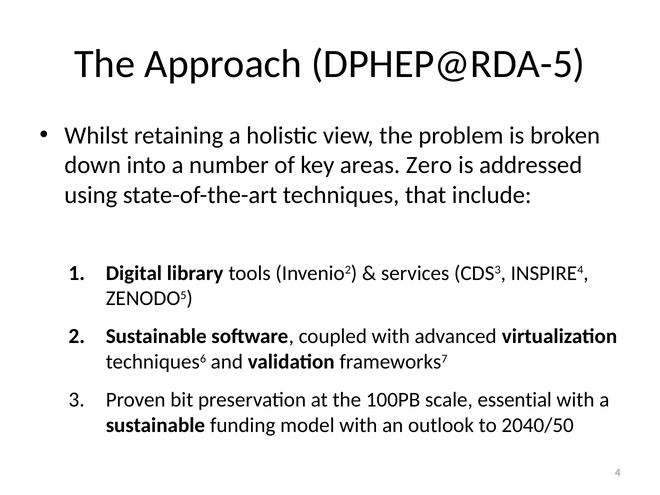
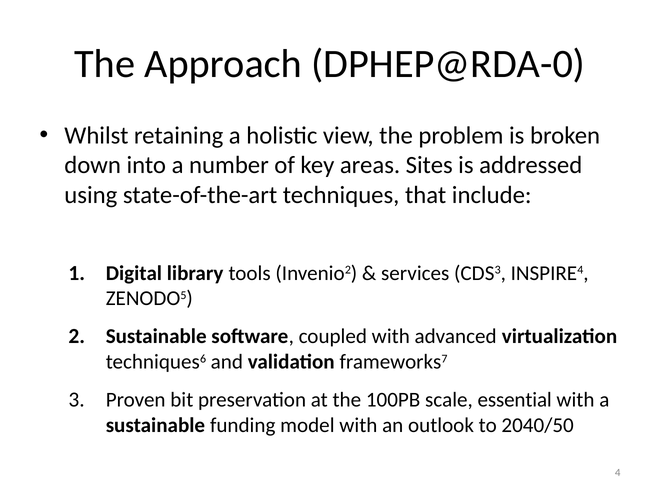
DPHEP@RDA-5: DPHEP@RDA-5 -> DPHEP@RDA-0 (448, 64)
Zero: Zero -> Sites (429, 165)
